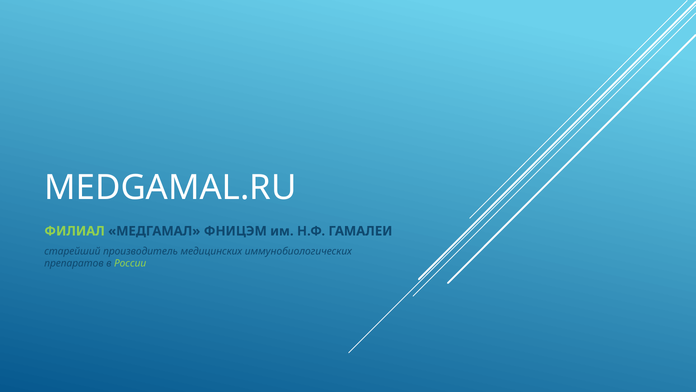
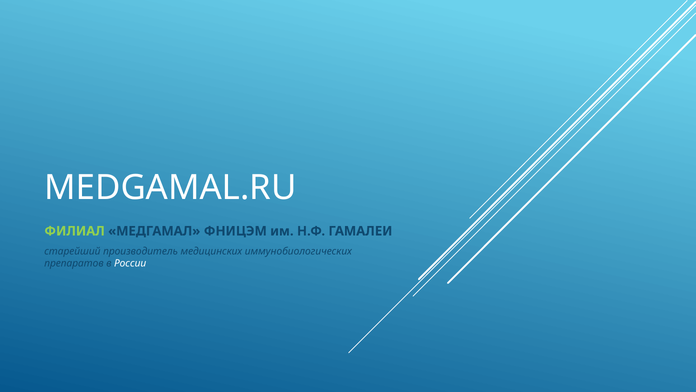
России colour: light green -> white (130, 263)
